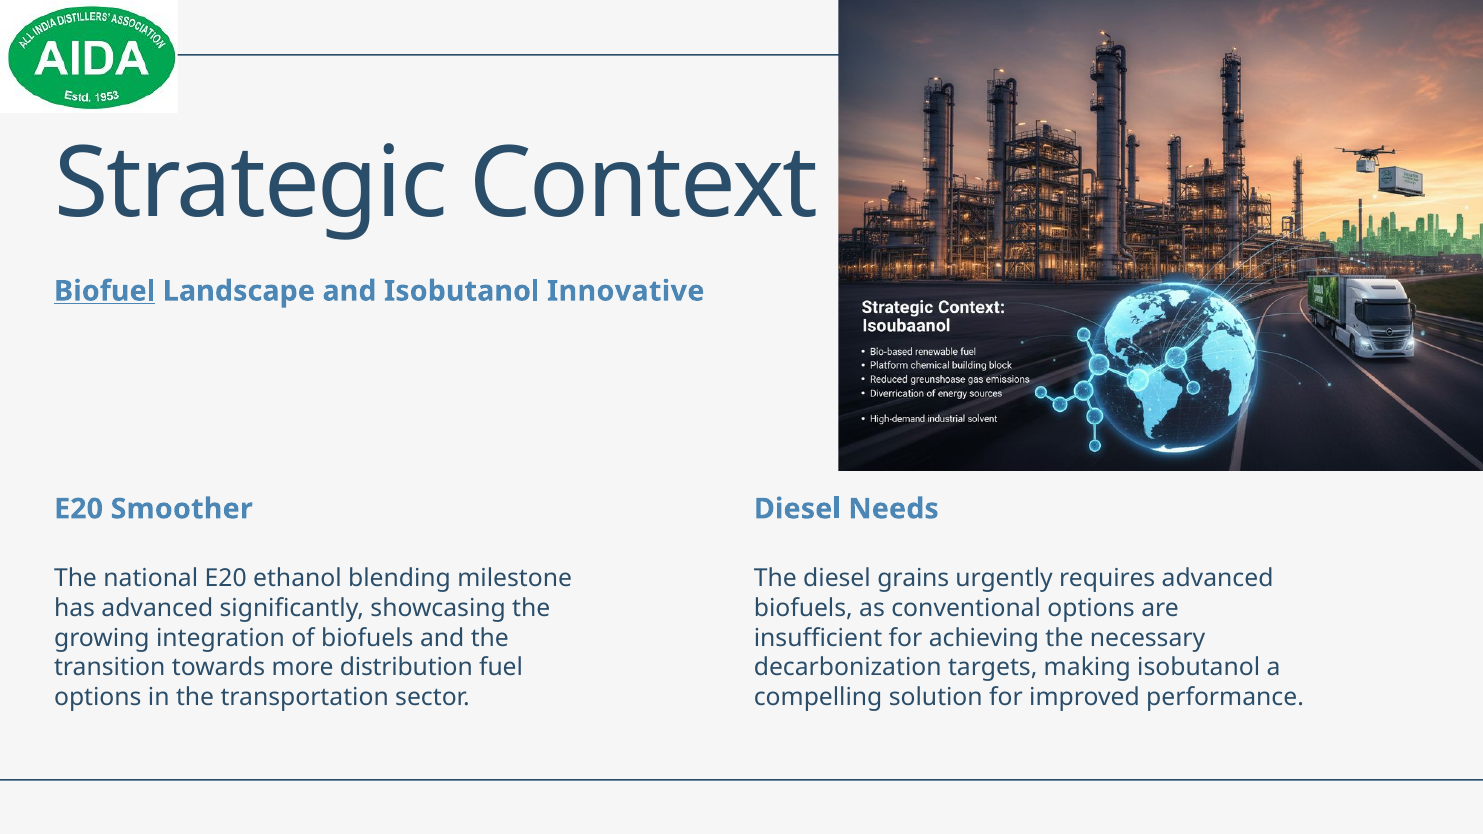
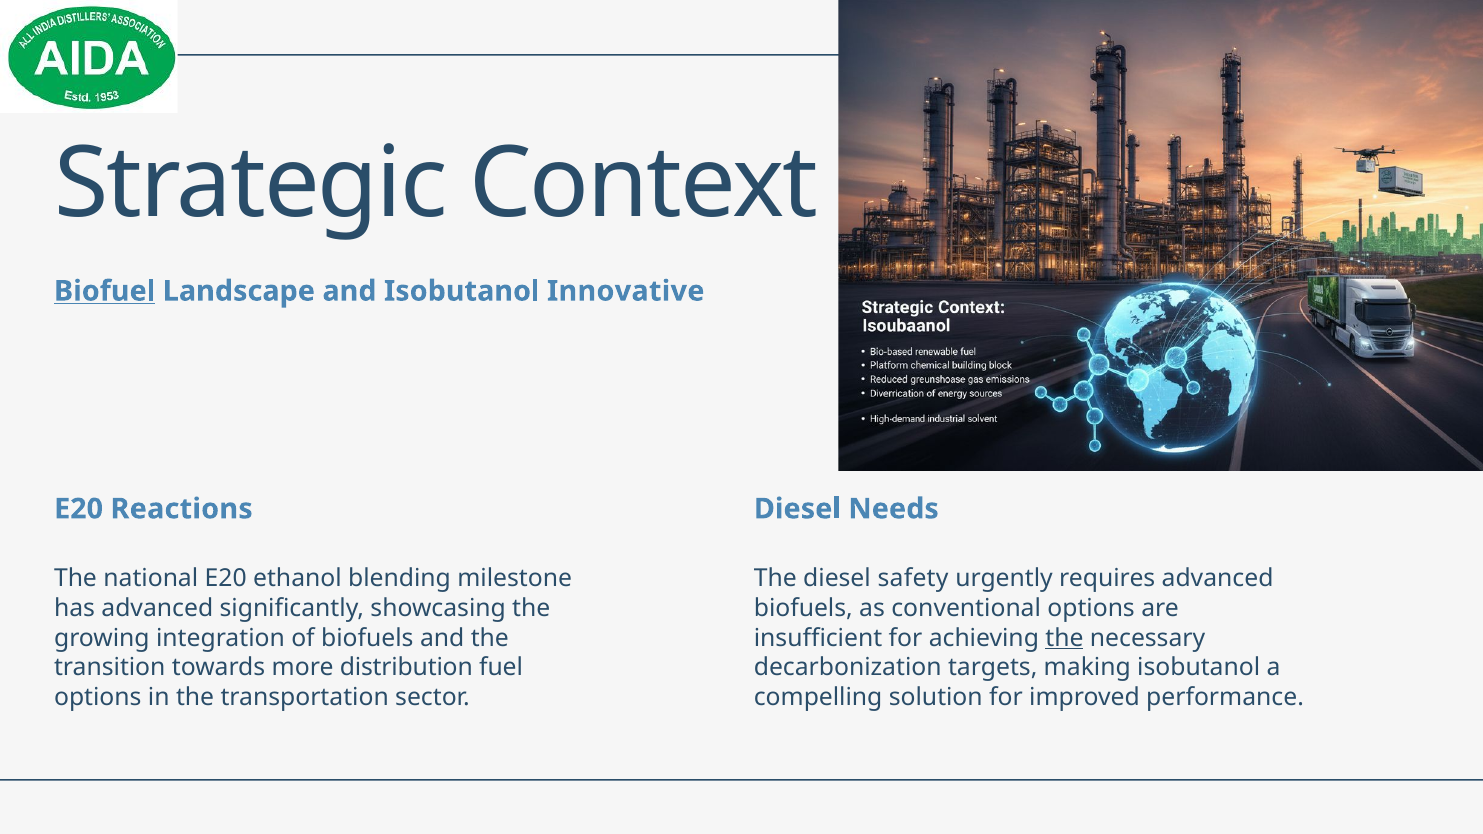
Smoother: Smoother -> Reactions (182, 509)
grains: grains -> safety (913, 579)
the underline: none -> present (1064, 638)
